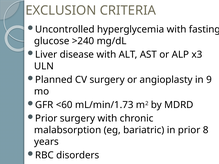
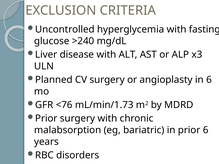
in 9: 9 -> 6 (209, 80)
<60: <60 -> <76 (64, 105)
prior 8: 8 -> 6 (206, 130)
